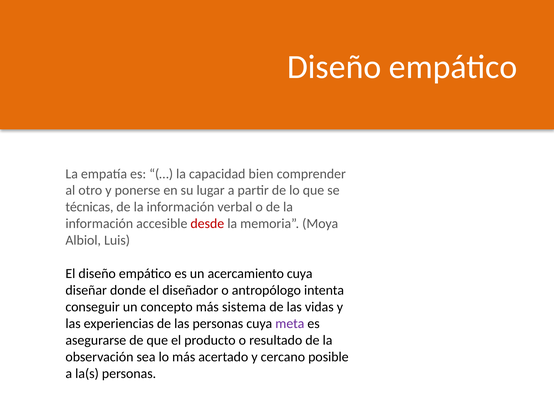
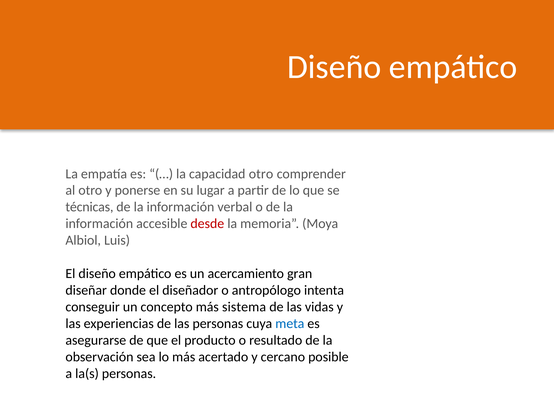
capacidad bien: bien -> otro (261, 174)
acercamiento cuya: cuya -> gran (300, 273)
meta colour: purple -> blue (290, 323)
